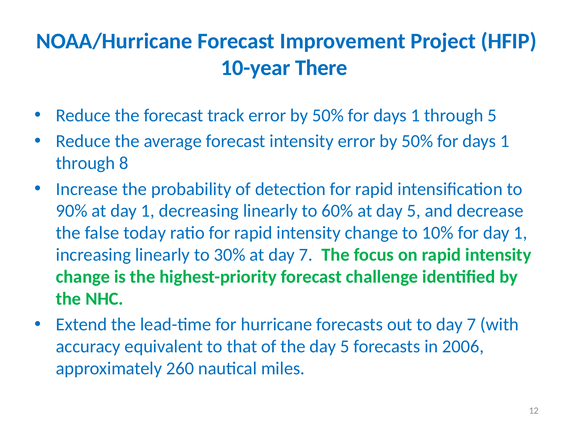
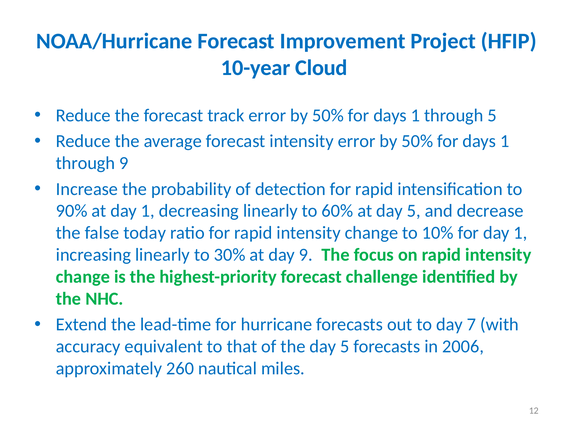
There: There -> Cloud (321, 68)
through 8: 8 -> 9 (124, 163)
at day 7: 7 -> 9 (306, 255)
